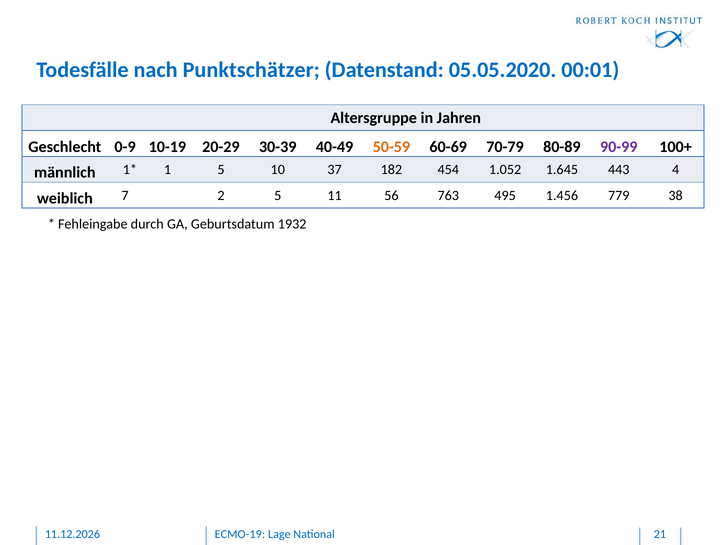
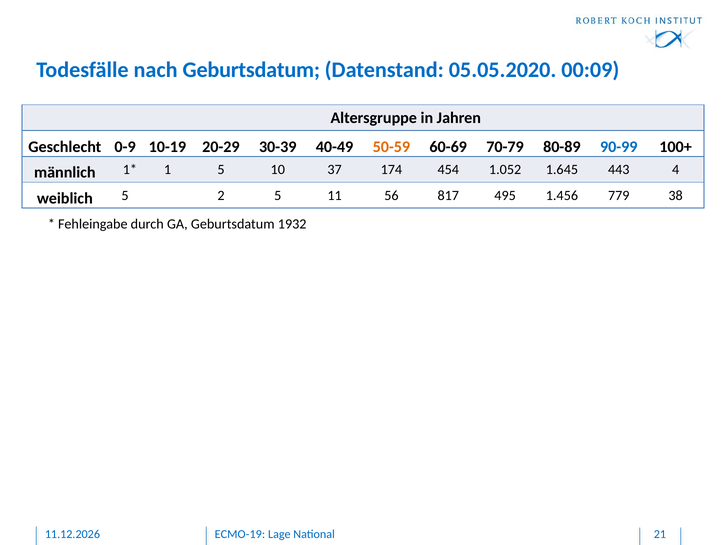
nach Punktschätzer: Punktschätzer -> Geburtsdatum (251, 70)
00:01: 00:01 -> 00:09 (590, 70)
90-99 colour: purple -> blue (619, 147)
182: 182 -> 174 (391, 170)
weiblich 7: 7 -> 5 (125, 195)
763: 763 -> 817 (448, 195)
